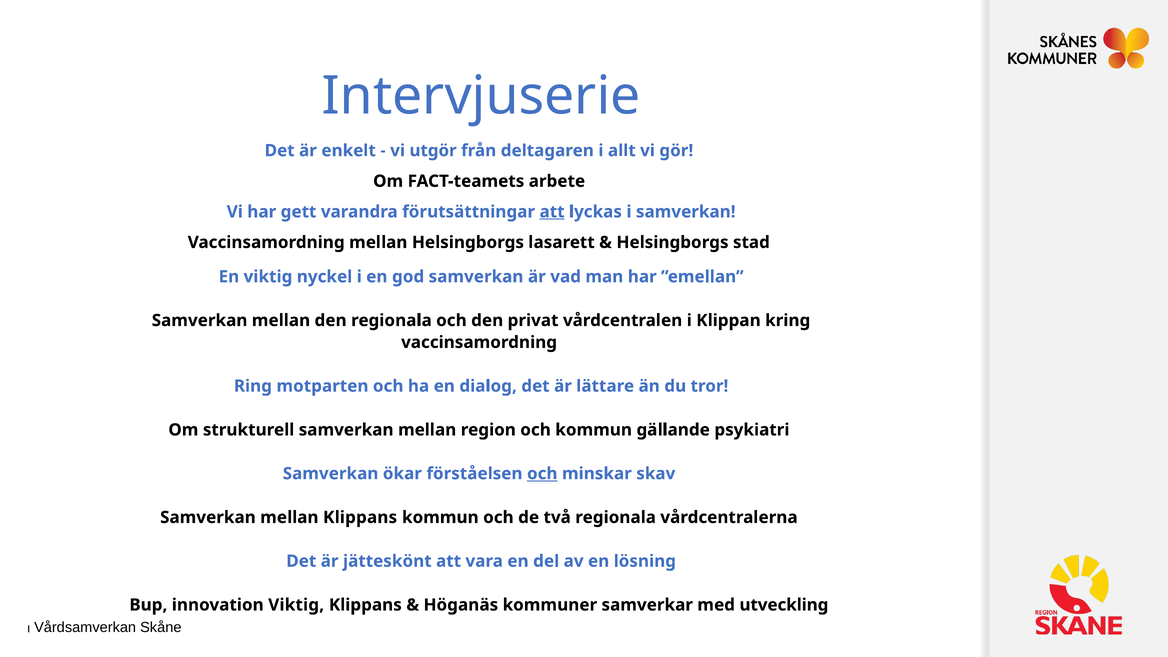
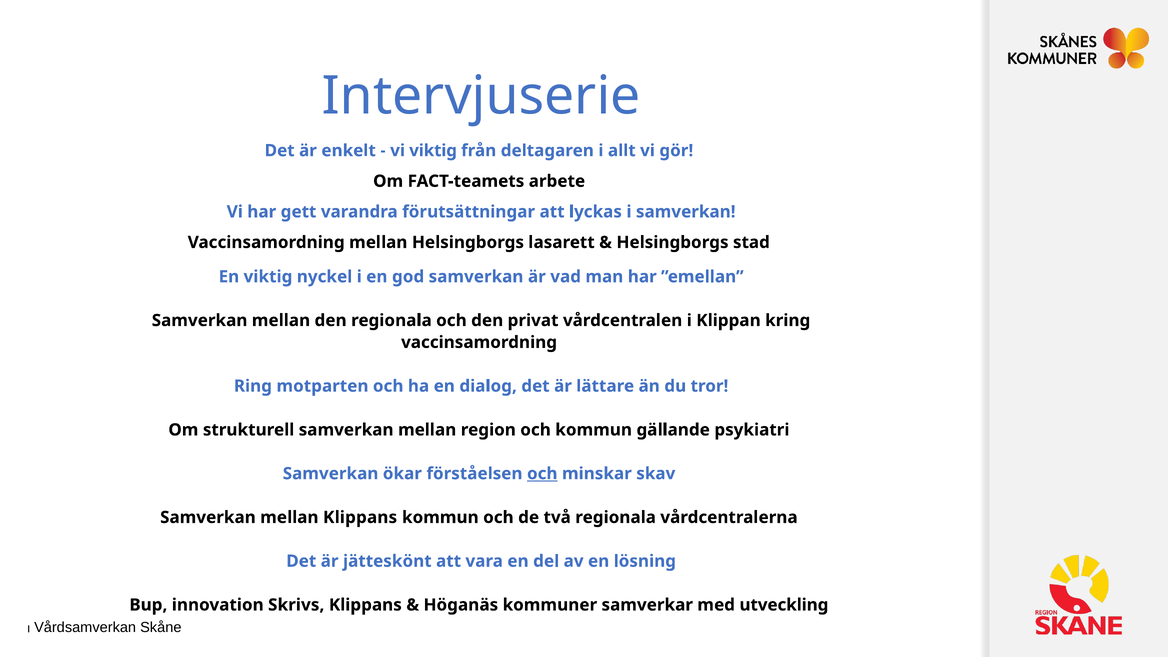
vi utgör: utgör -> viktig (433, 151)
att underline: present -> none (552, 212)
innovation Viktig: Viktig -> Skrivs (296, 605)
